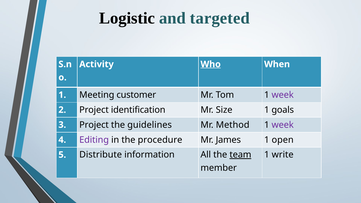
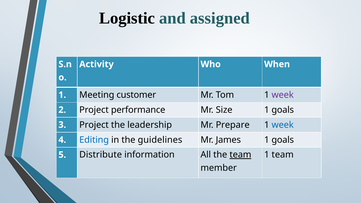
targeted: targeted -> assigned (220, 18)
Who underline: present -> none (211, 64)
identification: identification -> performance (138, 110)
guidelines: guidelines -> leadership (150, 125)
Method: Method -> Prepare (233, 125)
week colour: purple -> blue (283, 125)
Editing colour: purple -> blue (94, 140)
procedure: procedure -> guidelines (160, 140)
open: open -> goals (283, 140)
1 write: write -> team (283, 155)
